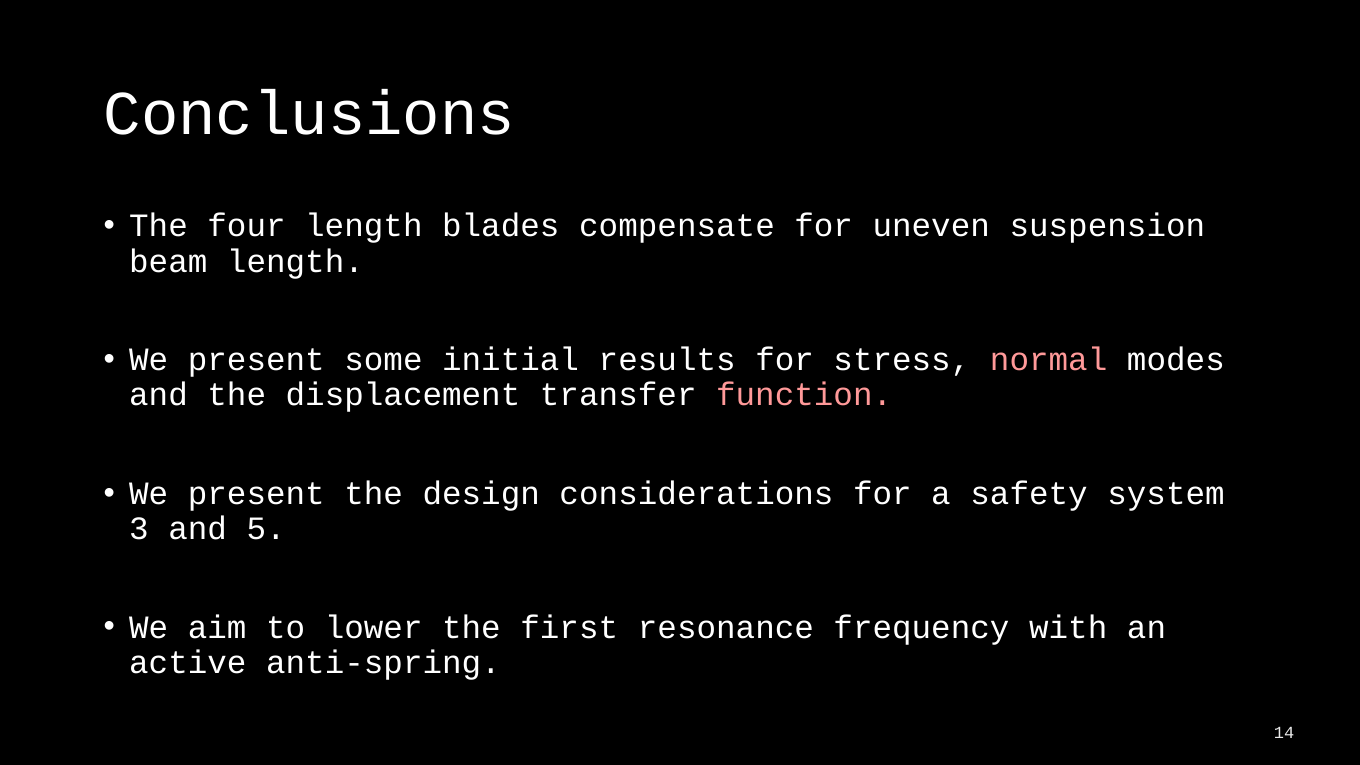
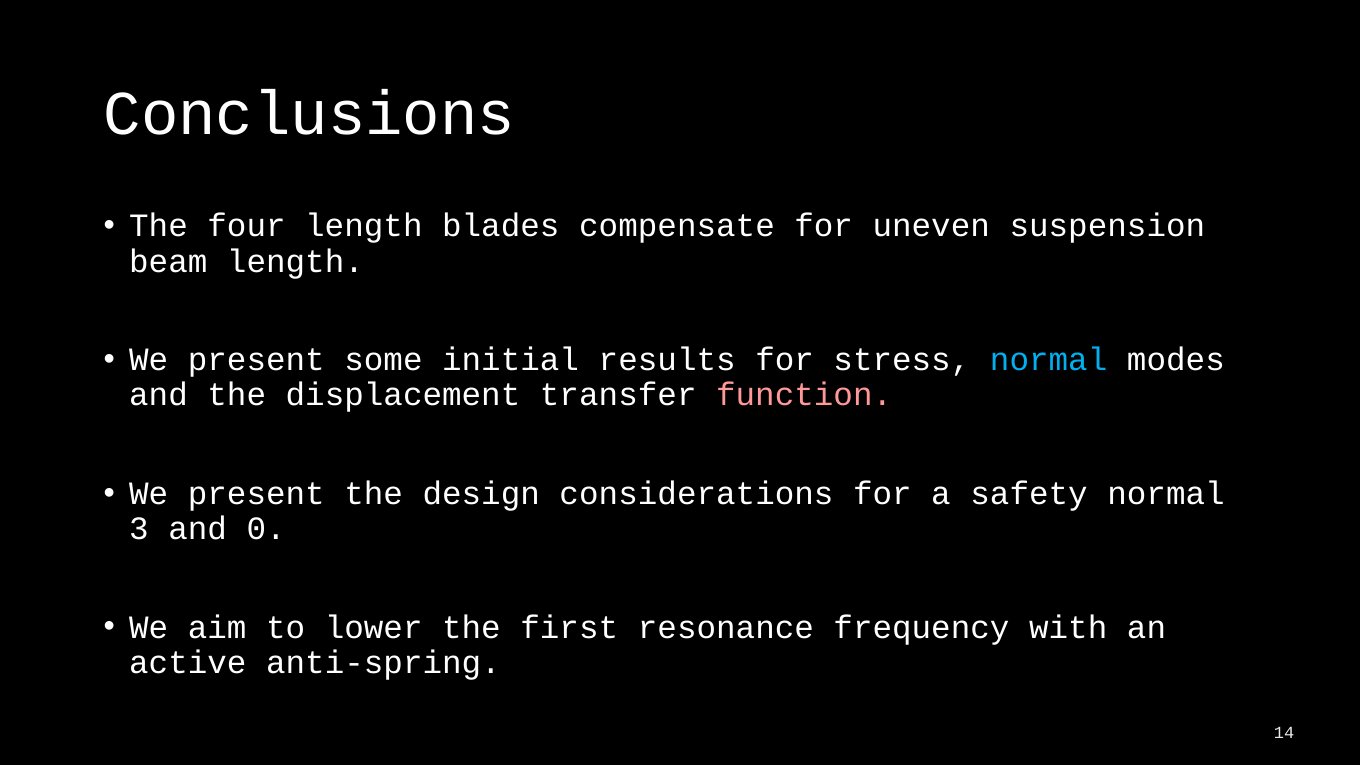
normal colour: pink -> light blue (1049, 360)
safety system: system -> normal (1166, 494)
5: 5 -> 0 (266, 529)
